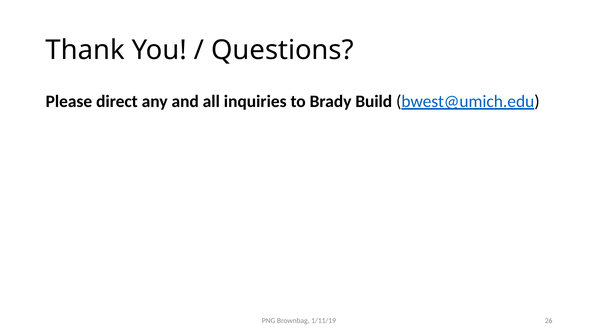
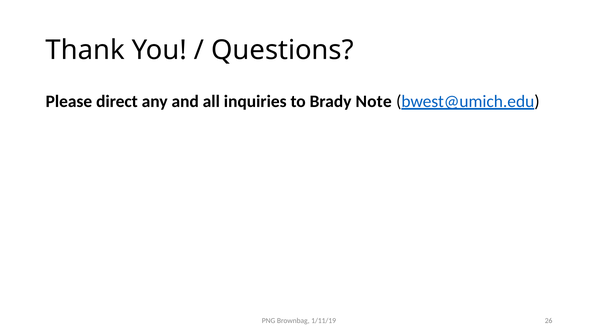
Build: Build -> Note (374, 101)
